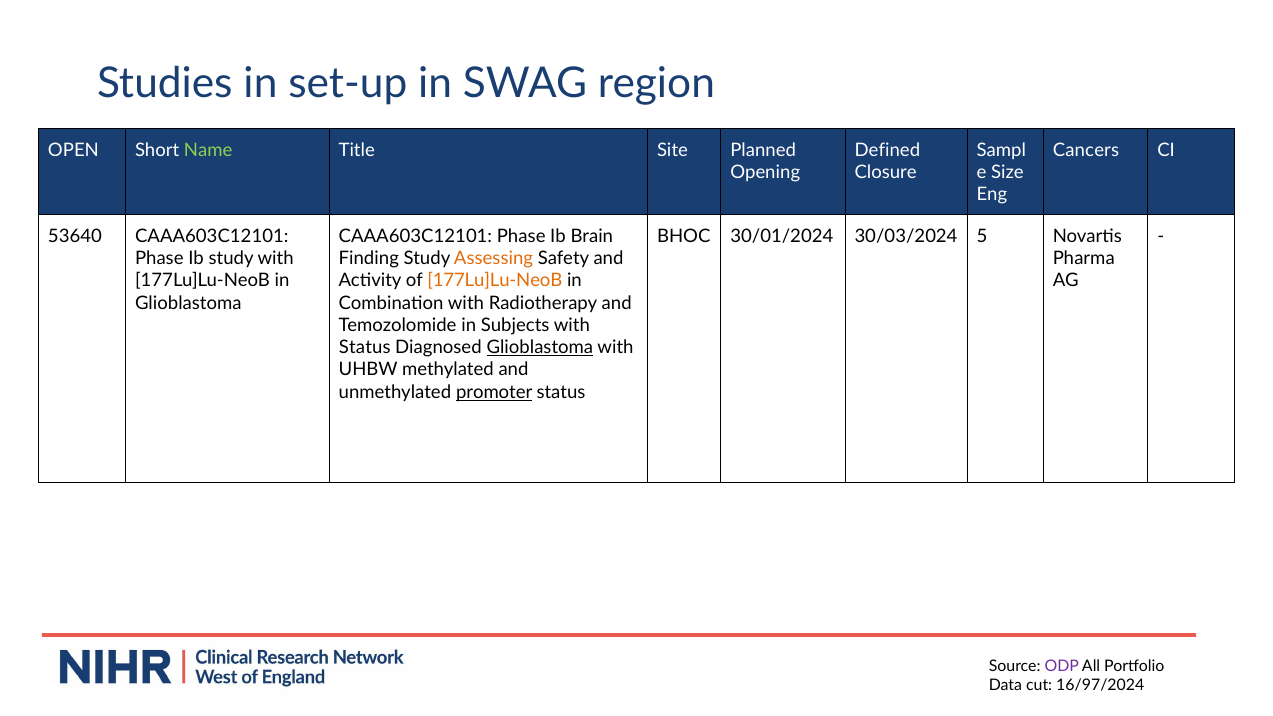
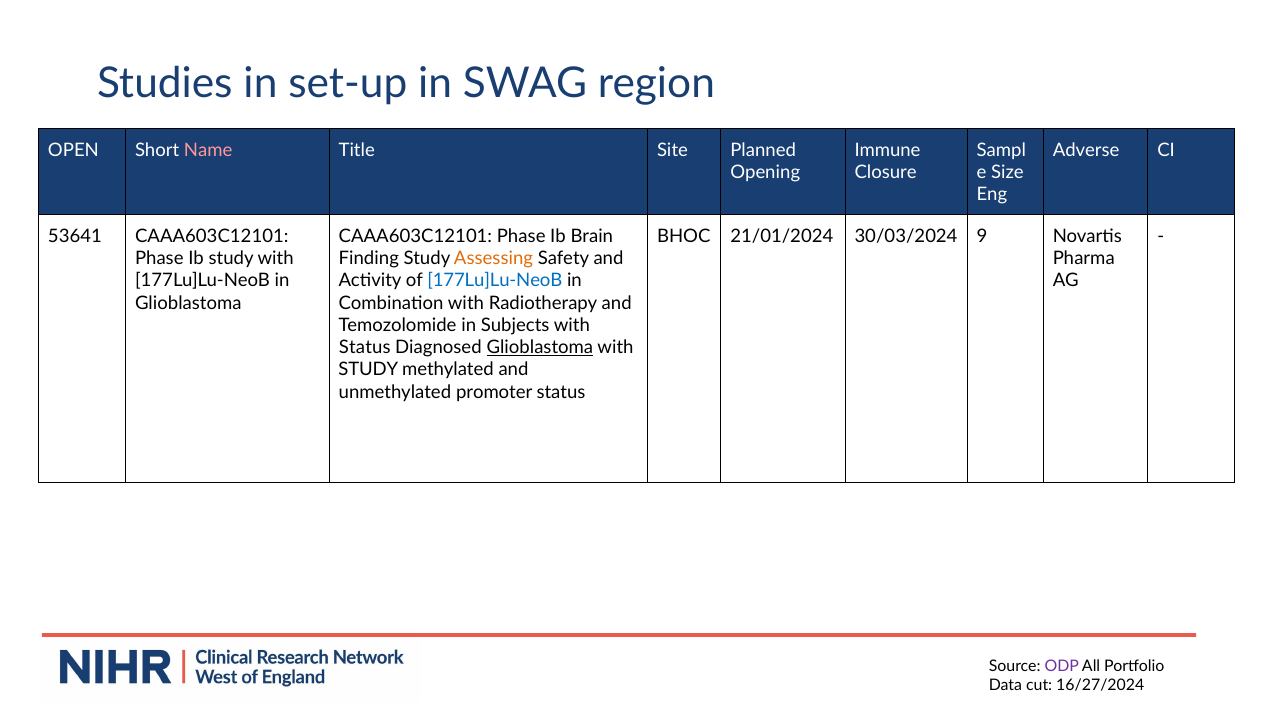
Name colour: light green -> pink (208, 150)
Defined: Defined -> Immune (887, 150)
Cancers: Cancers -> Adverse (1086, 150)
53640: 53640 -> 53641 (75, 236)
30/01/2024: 30/01/2024 -> 21/01/2024 (782, 236)
5: 5 -> 9 (982, 236)
177Lu]Lu-NeoB colour: orange -> blue (495, 281)
UHBW: UHBW -> STUDY (368, 370)
promoter underline: present -> none (494, 392)
16/97/2024: 16/97/2024 -> 16/27/2024 (1100, 685)
